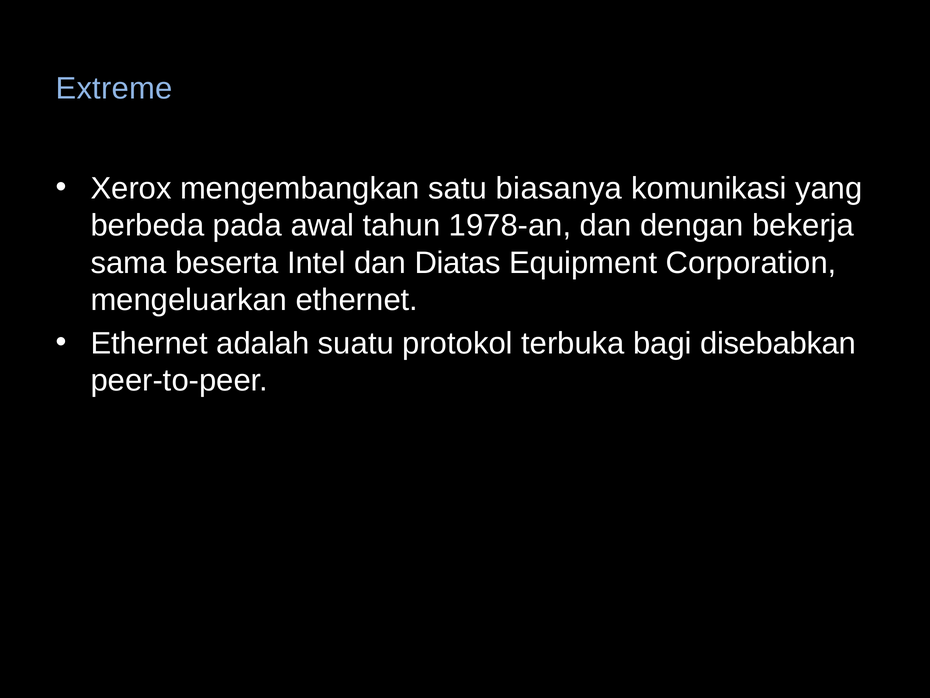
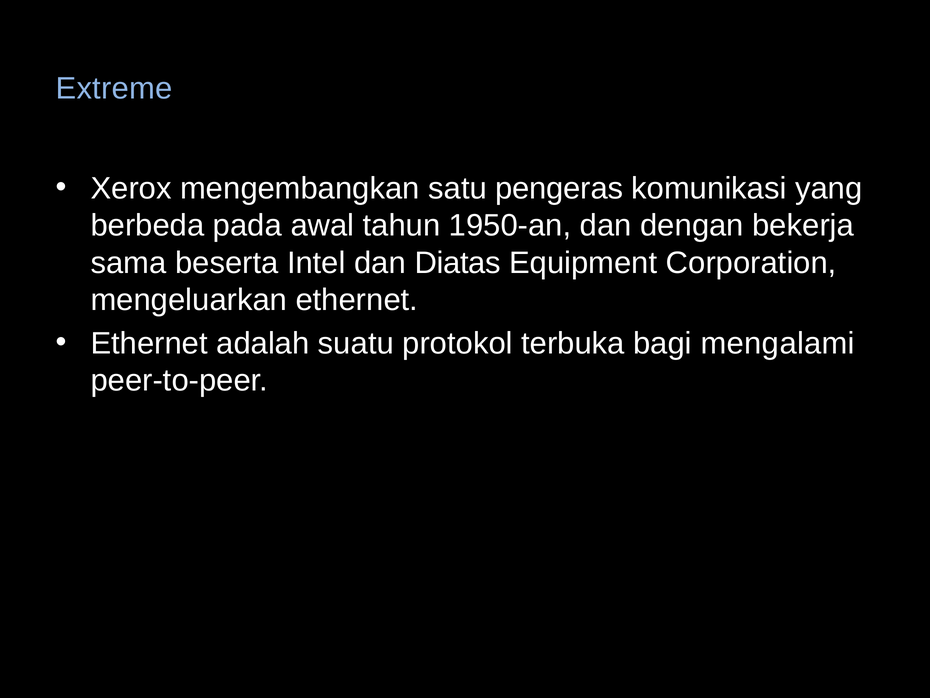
biasanya: biasanya -> pengeras (559, 188)
1978-an: 1978-an -> 1950-an (510, 225)
disebabkan: disebabkan -> mengalami (778, 343)
